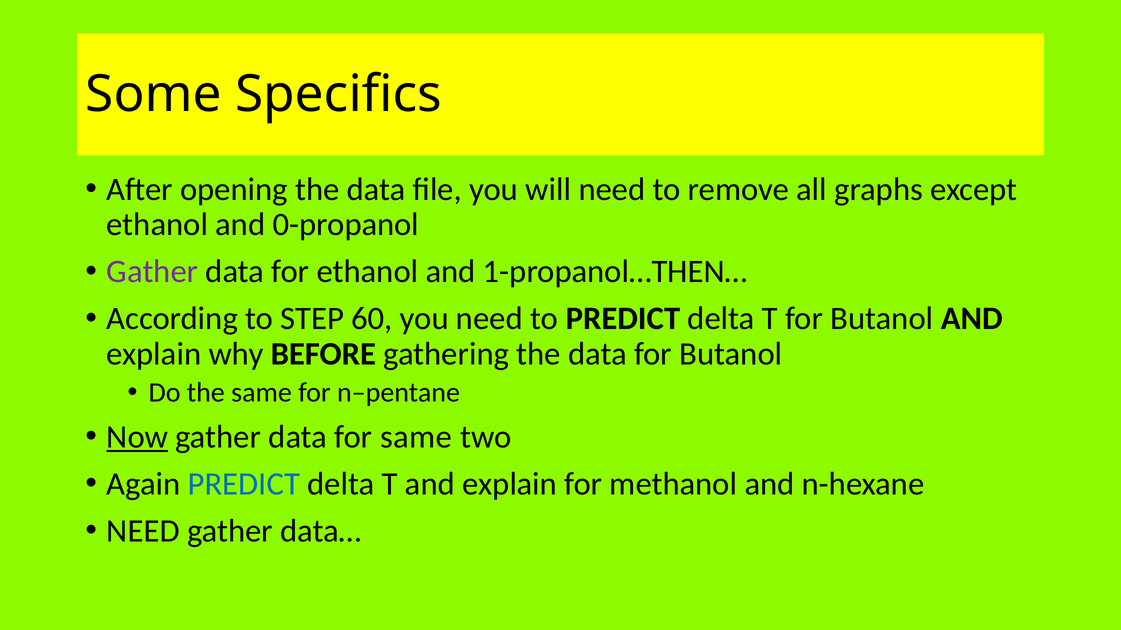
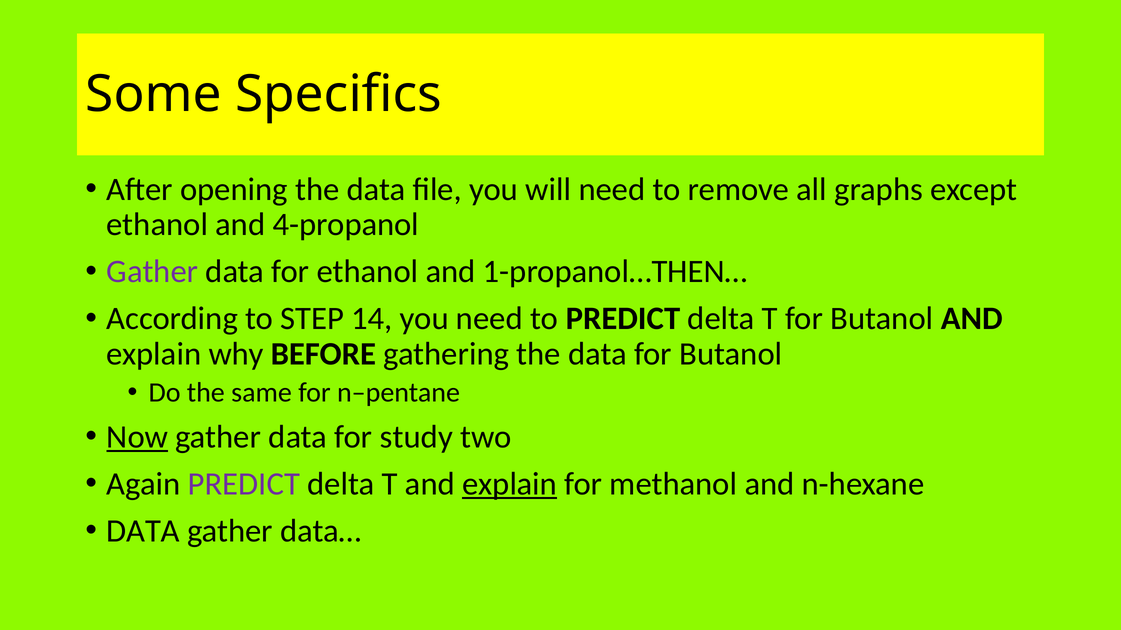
0-propanol: 0-propanol -> 4-propanol (346, 225)
60: 60 -> 14 (372, 319)
for same: same -> study (416, 437)
PREDICT colour: blue -> purple (244, 484)
explain underline: none -> present (510, 484)
NEED: NEED -> DATA (143, 531)
